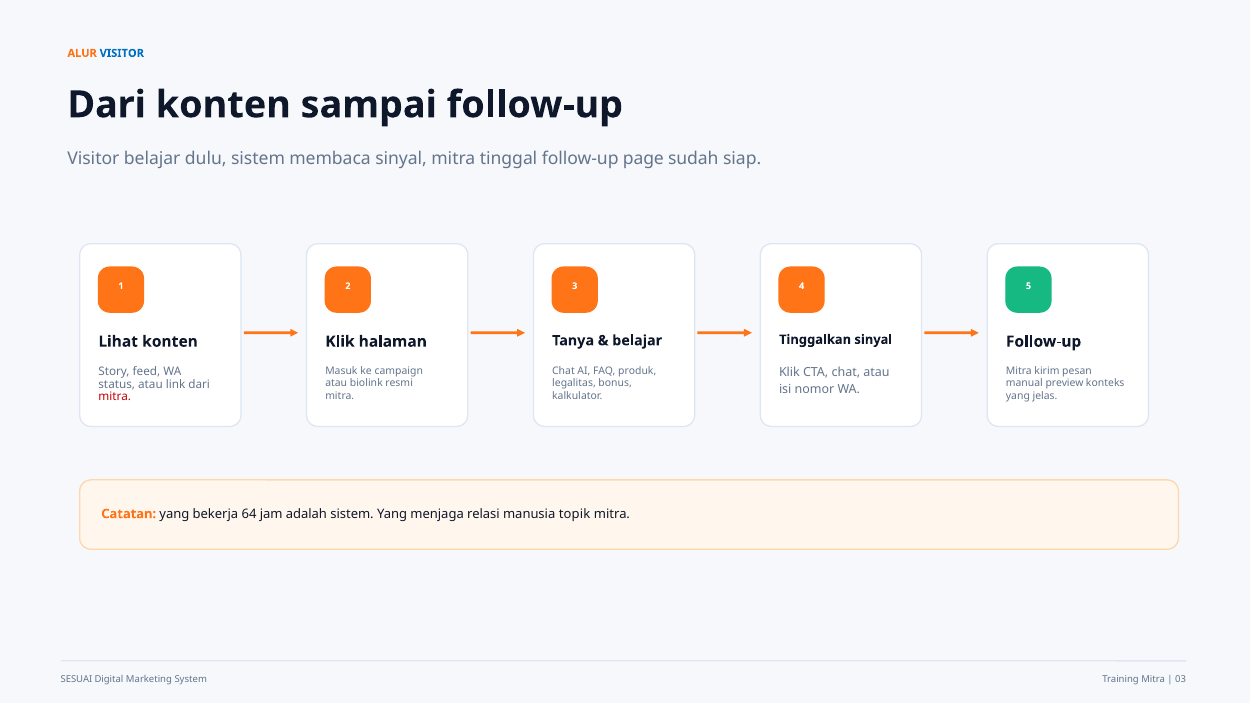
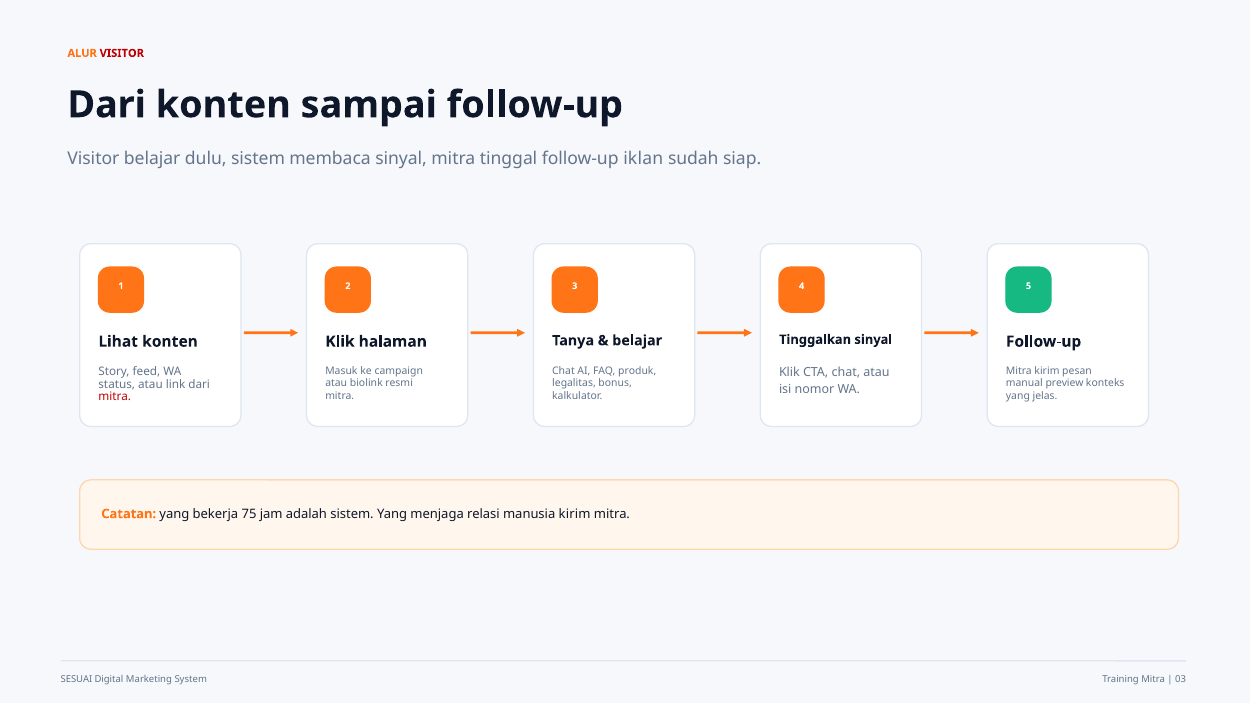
VISITOR colour: blue -> red (122, 53)
page: page -> iklan (643, 158)
64: 64 -> 75 (249, 514)
manusia topik: topik -> kirim (575, 514)
